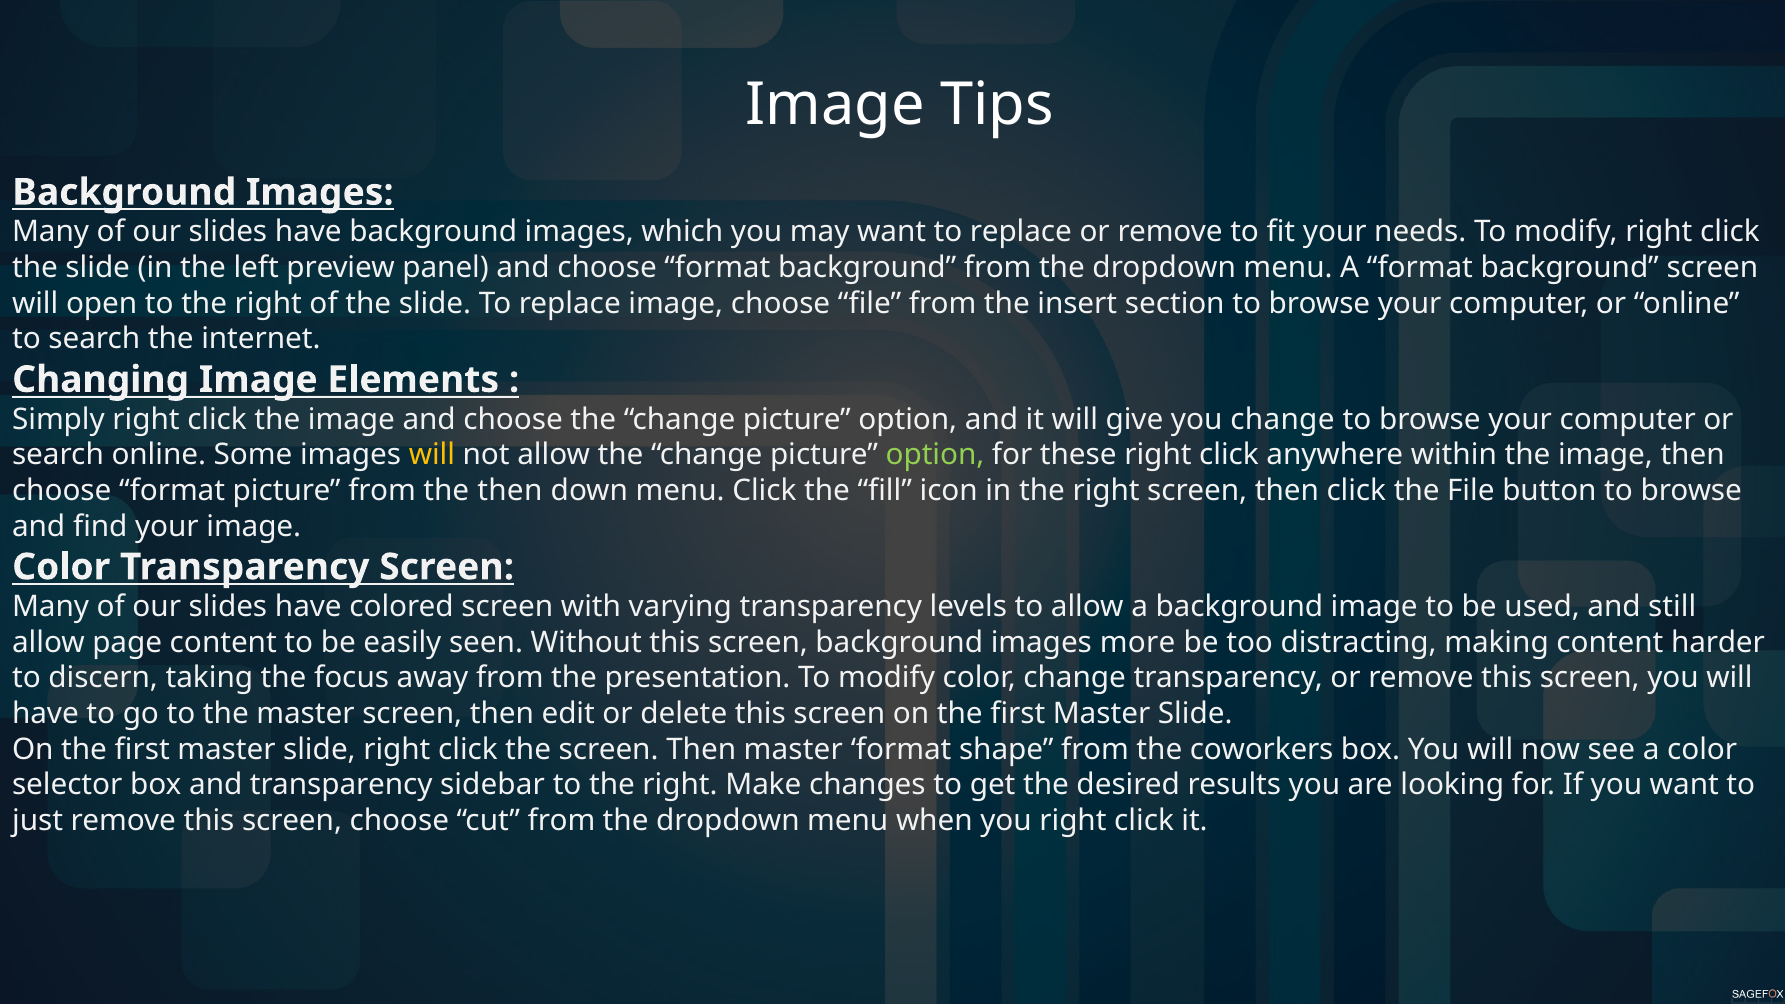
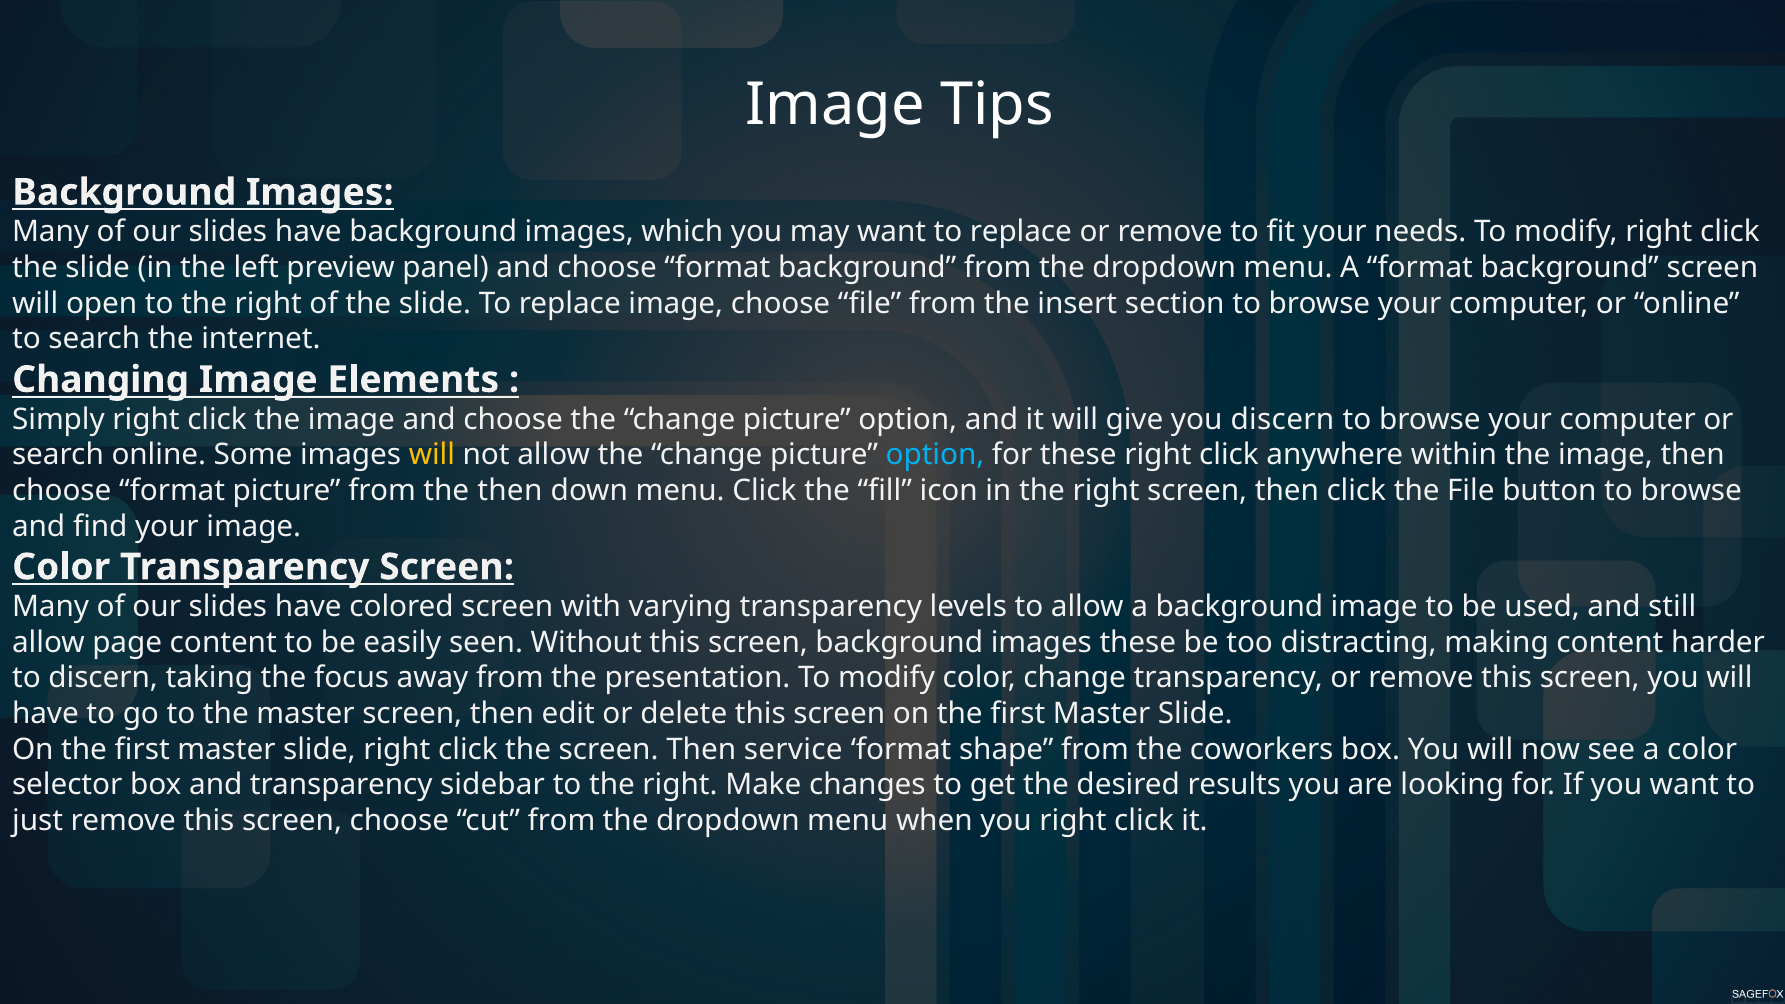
you change: change -> discern (1282, 419)
option colour: light green -> light blue (935, 455)
images more: more -> these (1138, 642)
Then master: master -> service (793, 749)
